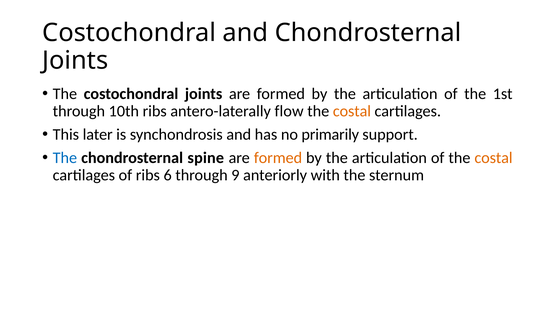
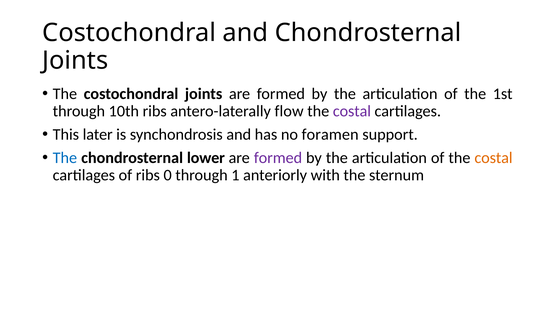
costal colour: orange -> purple (352, 111)
primarily: primarily -> foramen (330, 135)
spine: spine -> lower (206, 158)
formed colour: orange -> purple (278, 158)
6: 6 -> 0 (168, 175)
9: 9 -> 1 (235, 175)
